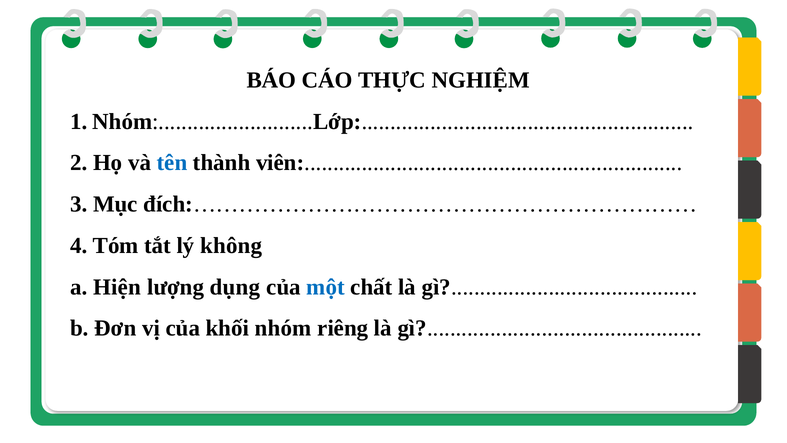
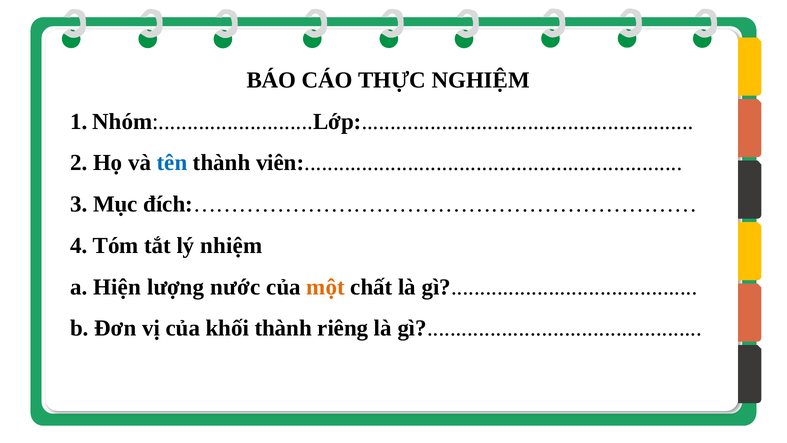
không: không -> nhiệm (231, 245)
dụng: dụng -> nước (235, 287)
một colour: blue -> orange (326, 287)
khối nhóm: nhóm -> thành (283, 328)
